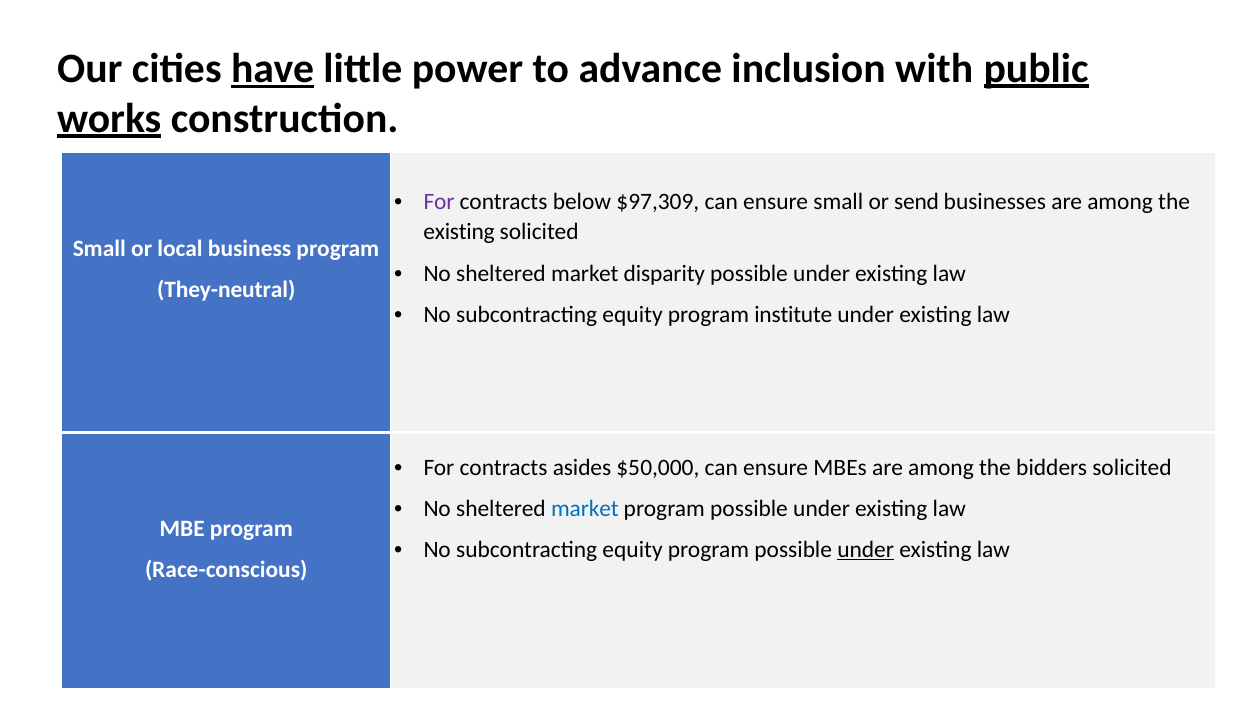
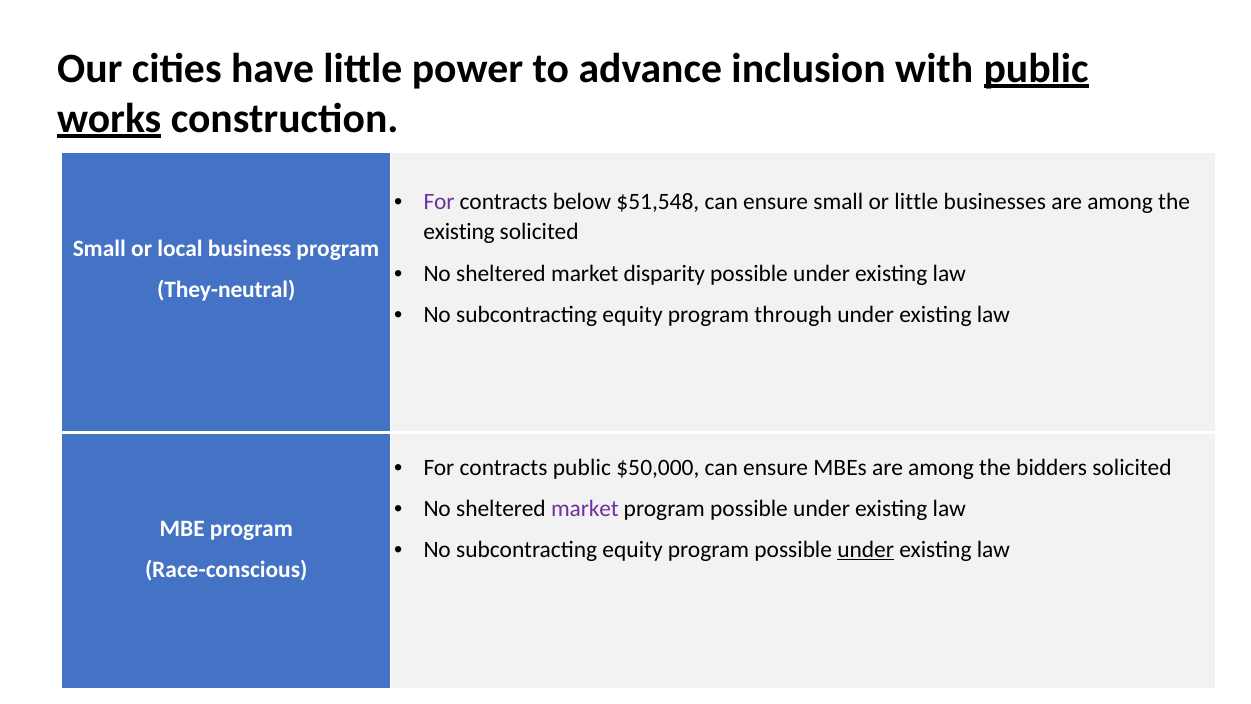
have underline: present -> none (273, 68)
$97,309: $97,309 -> $51,548 (658, 201)
or send: send -> little (916, 201)
institute: institute -> through (793, 314)
contracts asides: asides -> public (582, 467)
market colour: blue -> purple (585, 508)
